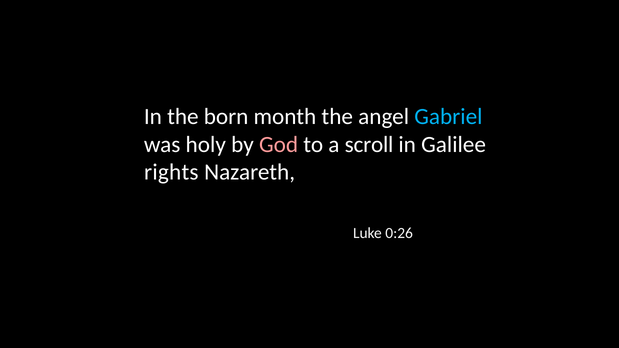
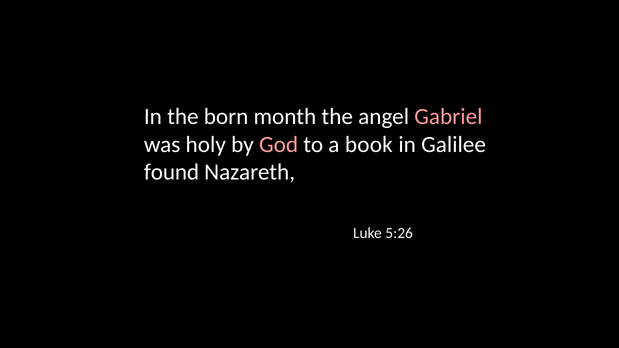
Gabriel colour: light blue -> pink (448, 117)
scroll: scroll -> book (369, 144)
rights: rights -> found (172, 172)
0:26: 0:26 -> 5:26 (399, 233)
